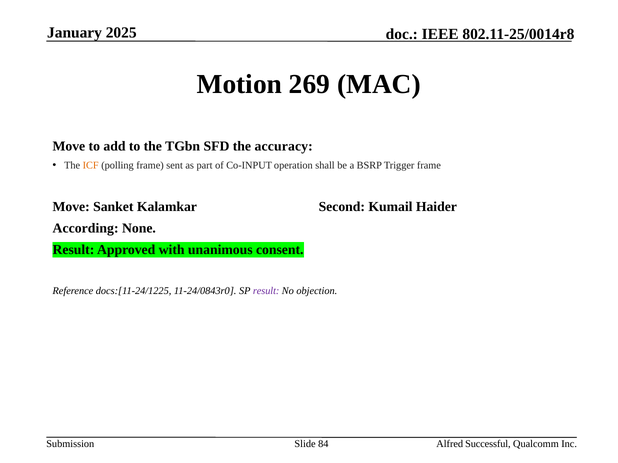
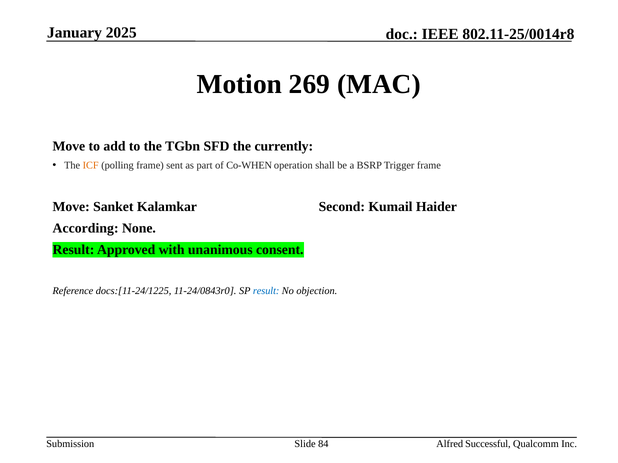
accuracy: accuracy -> currently (284, 146)
Co-INPUT: Co-INPUT -> Co-WHEN (249, 166)
result colour: purple -> blue (266, 291)
